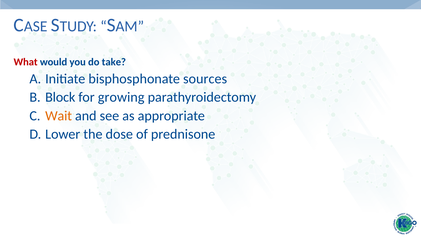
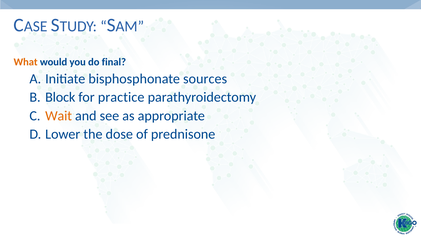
What colour: red -> orange (26, 62)
take: take -> final (114, 62)
growing: growing -> practice (121, 97)
